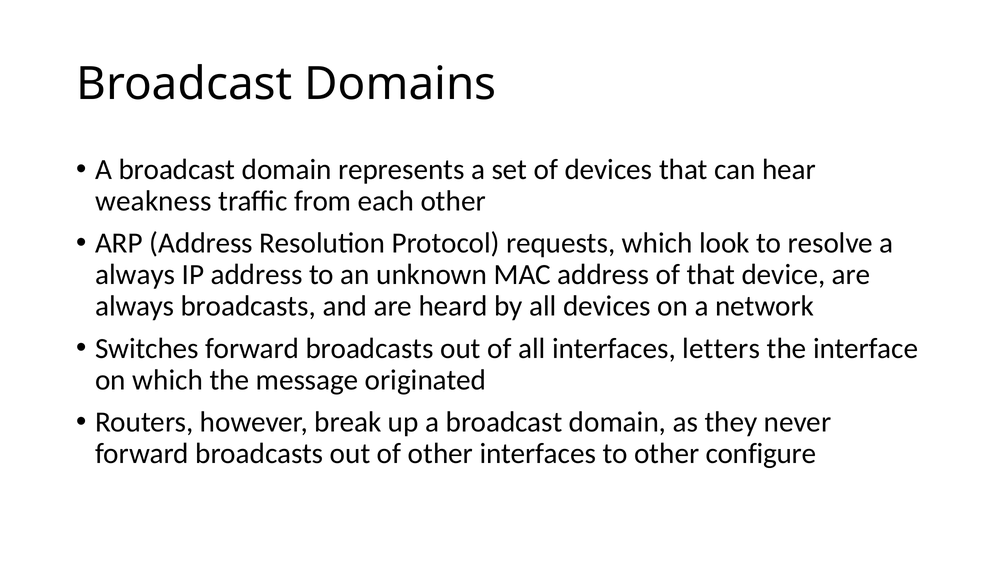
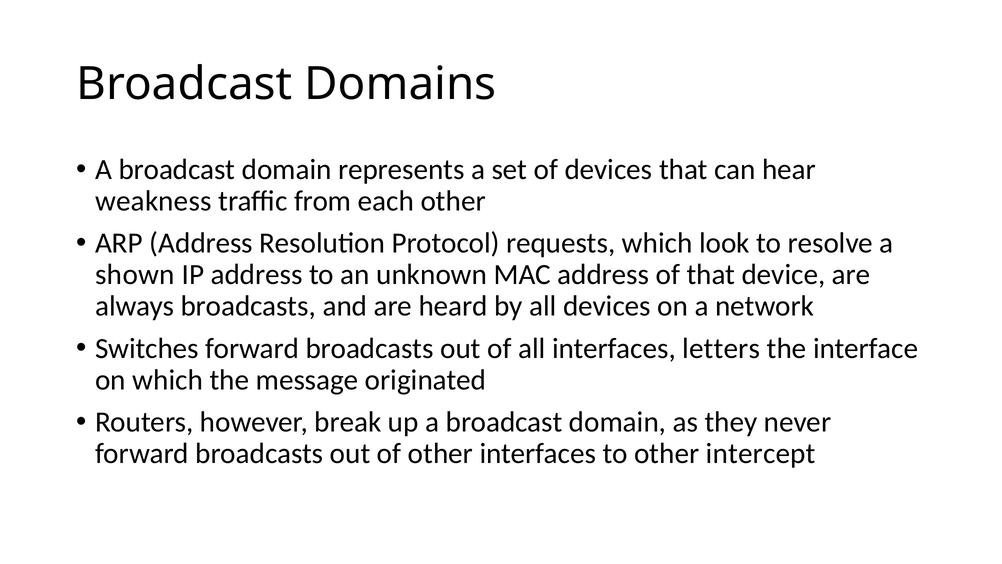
always: always -> shown (135, 275)
configure: configure -> intercept (761, 453)
